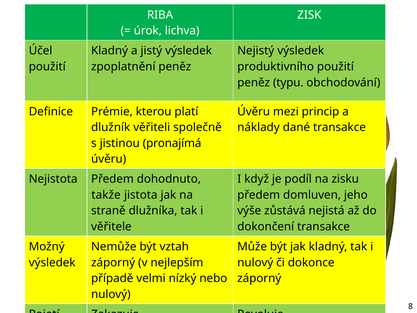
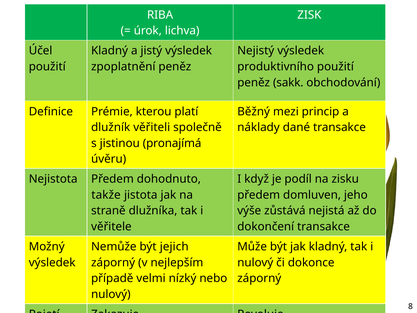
typu: typu -> sakk (288, 82)
Úvěru: Úvěru -> Běžný (254, 111)
vztah: vztah -> jejich (174, 247)
